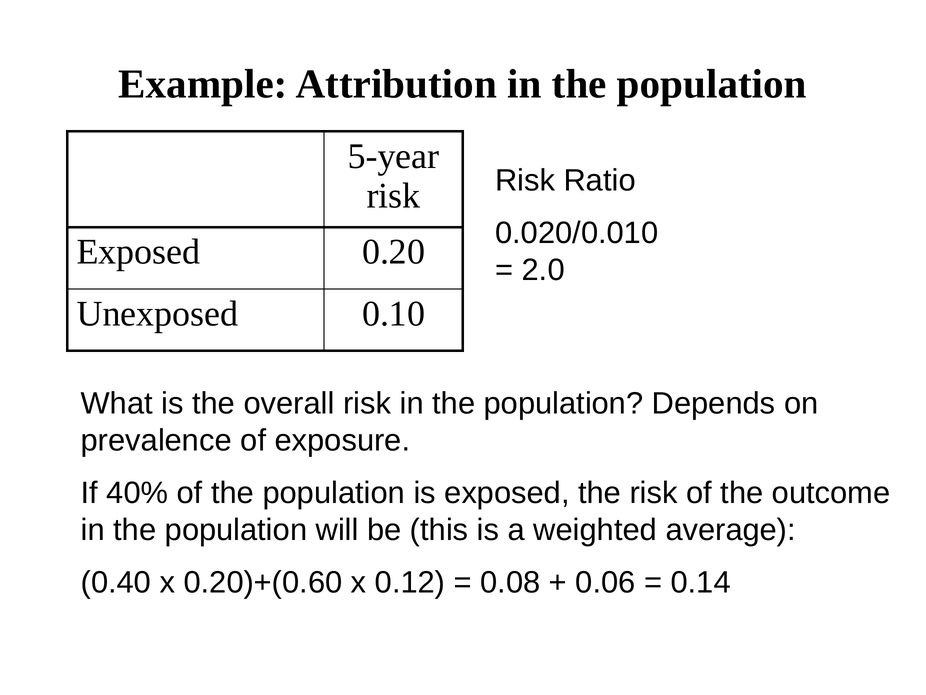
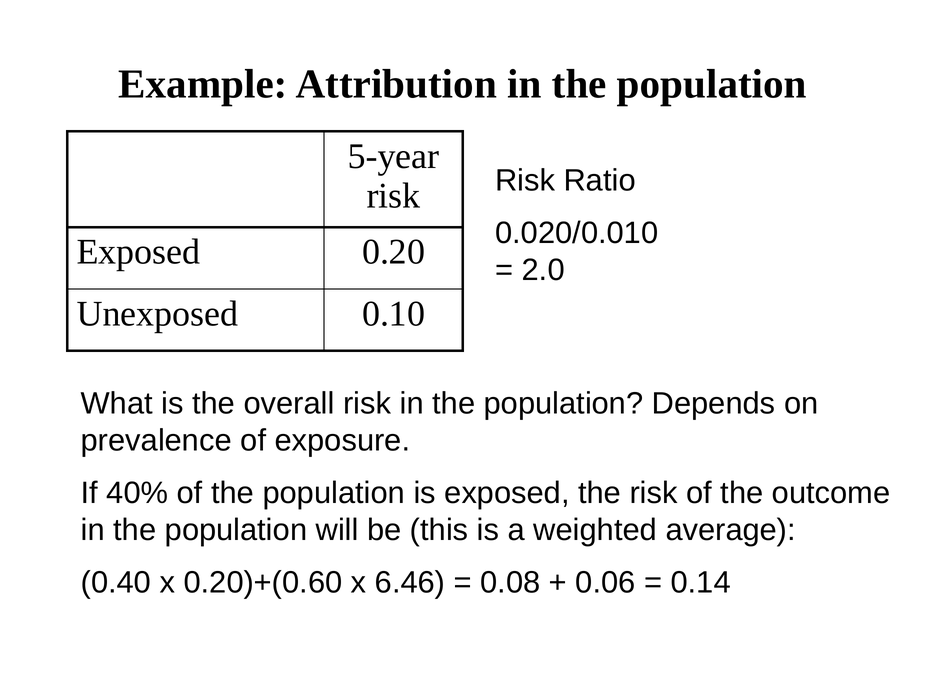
0.12: 0.12 -> 6.46 (410, 582)
